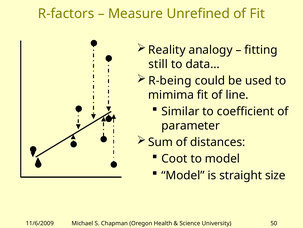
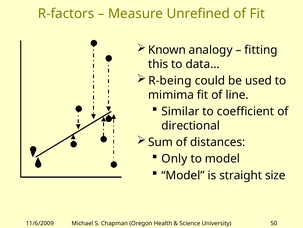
Reality: Reality -> Known (167, 50)
still: still -> this (158, 64)
parameter: parameter -> directional (191, 125)
Coot: Coot -> Only (174, 158)
